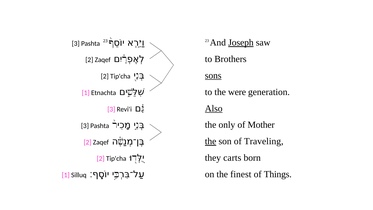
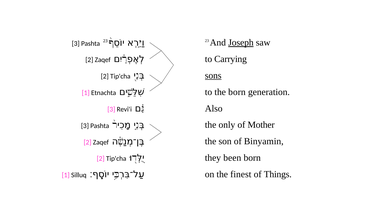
Brothers: Brothers -> Carrying (231, 59)
the were: were -> born (237, 92)
Also underline: present -> none (214, 108)
the underline: present -> none (211, 141)
Traveling: Traveling -> Binyamin (264, 141)
carts: carts -> been (232, 158)
